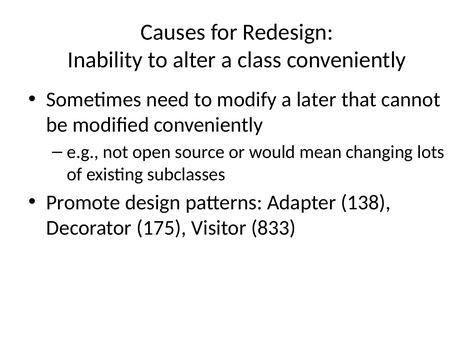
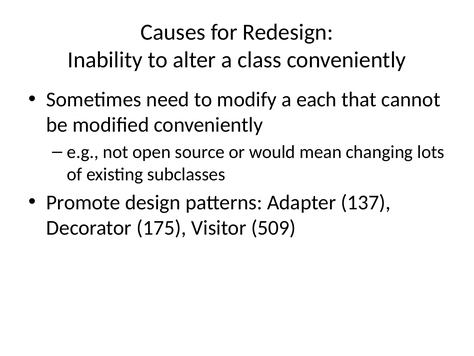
later: later -> each (317, 99)
138: 138 -> 137 (366, 202)
833: 833 -> 509 (274, 227)
